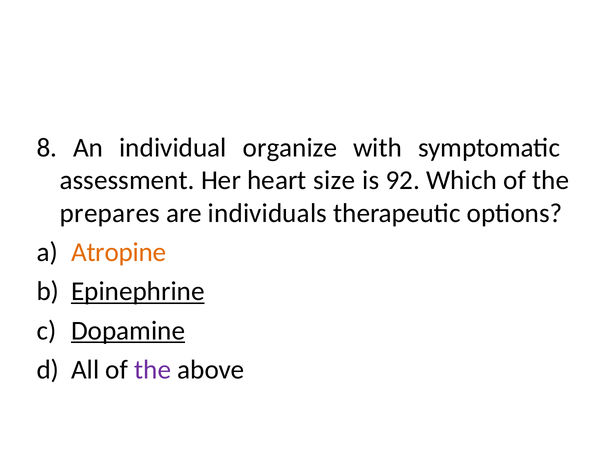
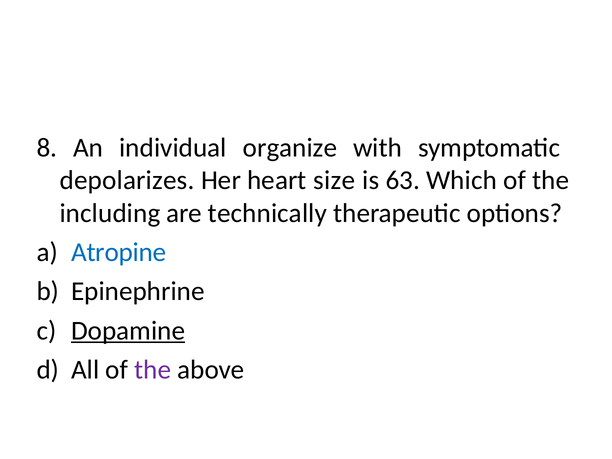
assessment: assessment -> depolarizes (127, 180)
92: 92 -> 63 (403, 180)
prepares: prepares -> including (110, 213)
individuals: individuals -> technically (267, 213)
Atropine colour: orange -> blue (119, 252)
Epinephrine underline: present -> none (138, 291)
